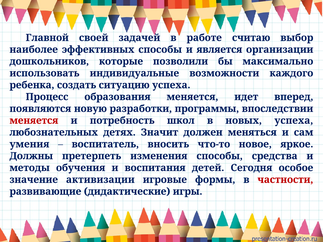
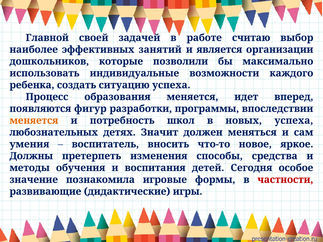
эффективных способы: способы -> занятий (160, 50)
новую: новую -> фигур (90, 109)
меняется colour: red -> orange (34, 121)
активизации: активизации -> познакомила (100, 180)
